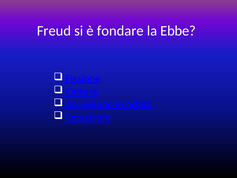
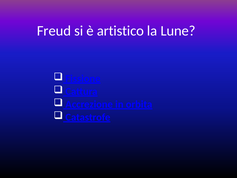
fondare: fondare -> artistico (120, 31)
Ebbe: Ebbe -> Lune (178, 31)
